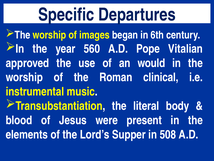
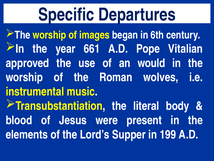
560: 560 -> 661 (92, 49)
clinical: clinical -> wolves (161, 77)
508: 508 -> 199 (168, 134)
